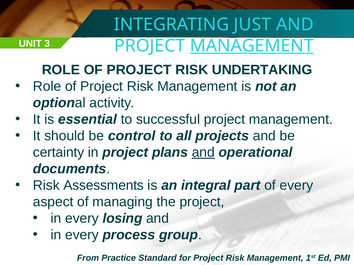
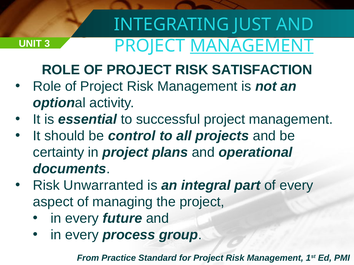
UNDERTAKING: UNDERTAKING -> SATISFACTION (262, 70)
and underline: present -> none (203, 153)
Assessments: Assessments -> Unwarranted (104, 186)
losing: losing -> future (122, 219)
